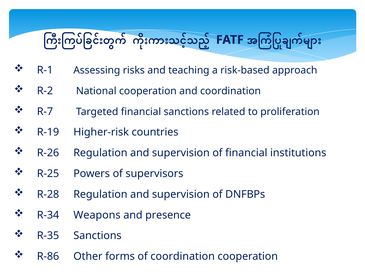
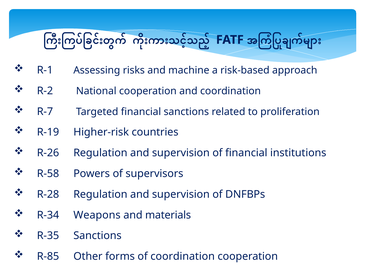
teaching: teaching -> machine (189, 70)
R-25: R-25 -> R-58 (48, 173)
presence: presence -> materials (168, 215)
R-86: R-86 -> R-85 (48, 256)
